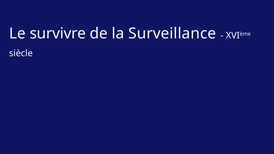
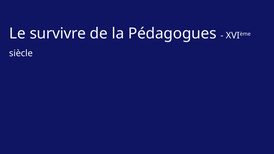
Surveillance: Surveillance -> Pédagogues (172, 33)
